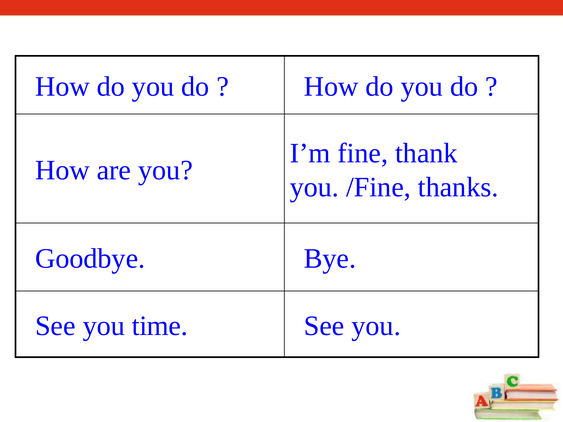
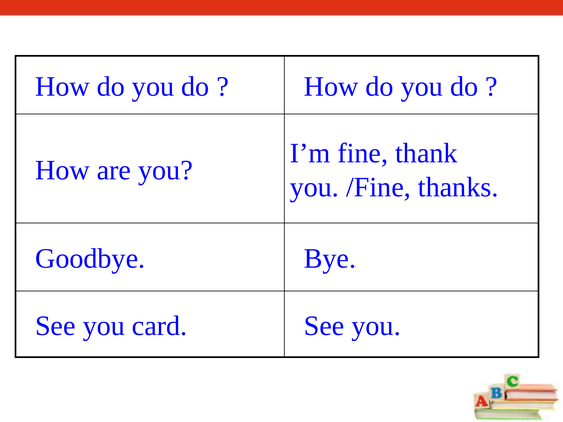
time: time -> card (160, 326)
